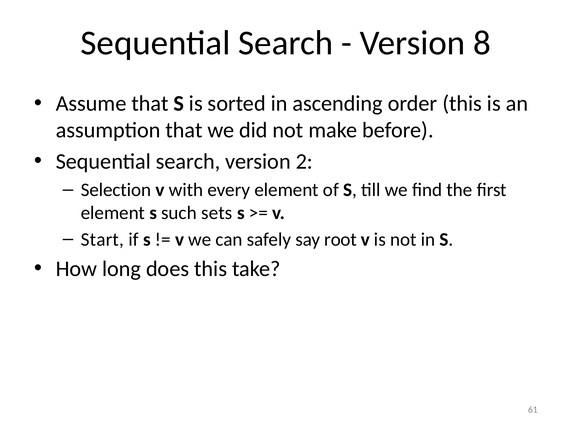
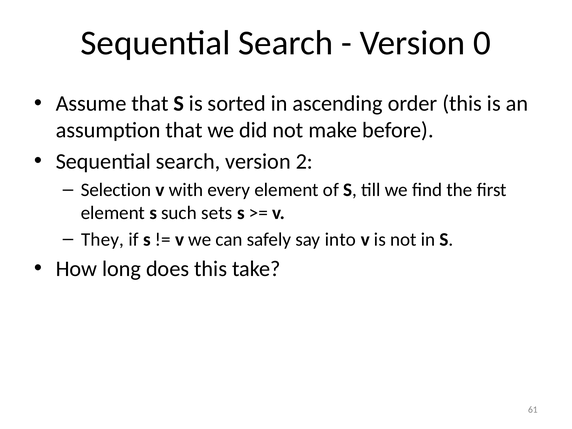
8: 8 -> 0 (482, 43)
Start: Start -> They (102, 239)
root: root -> into (340, 239)
